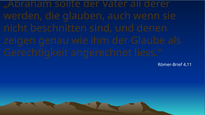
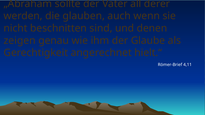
liess.“: liess.“ -> hielt.“ (148, 53)
